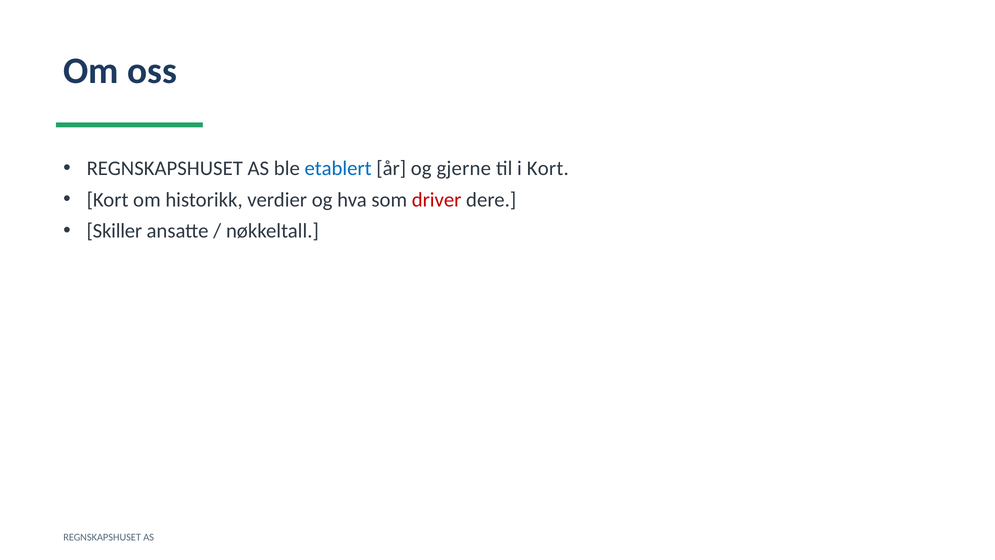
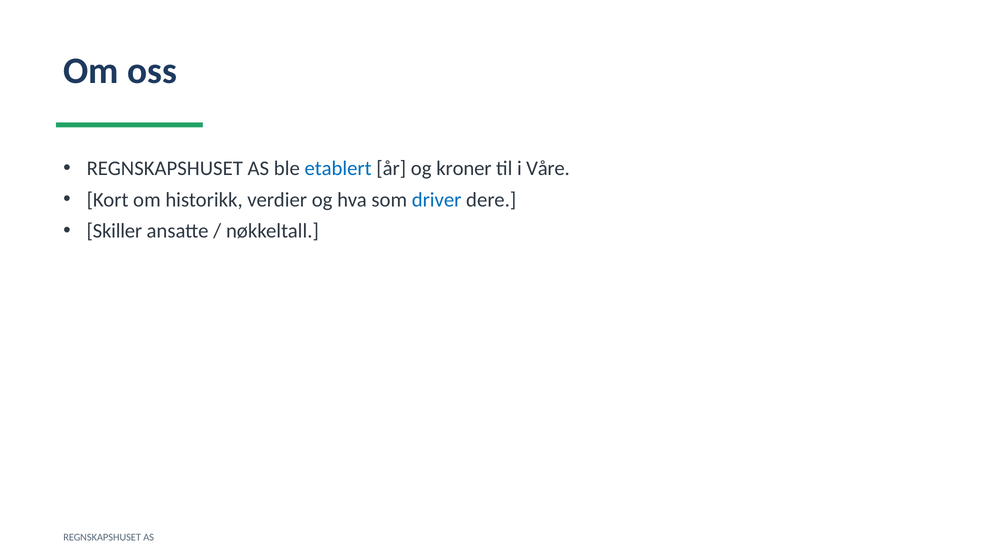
gjerne: gjerne -> kroner (464, 169)
i Kort: Kort -> Våre (548, 169)
driver colour: red -> blue (437, 200)
